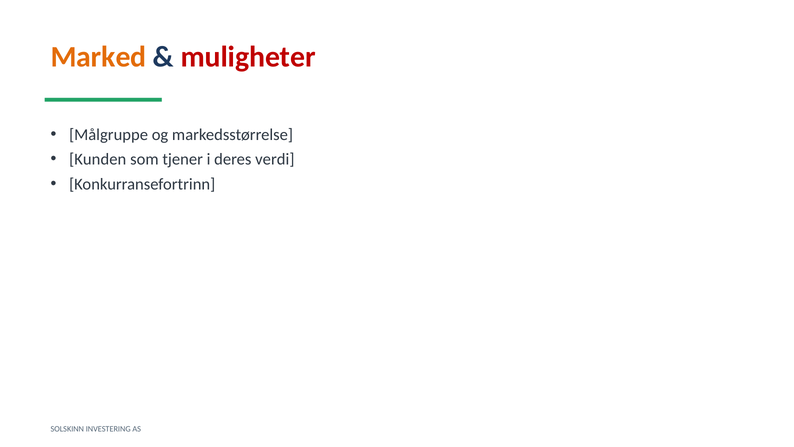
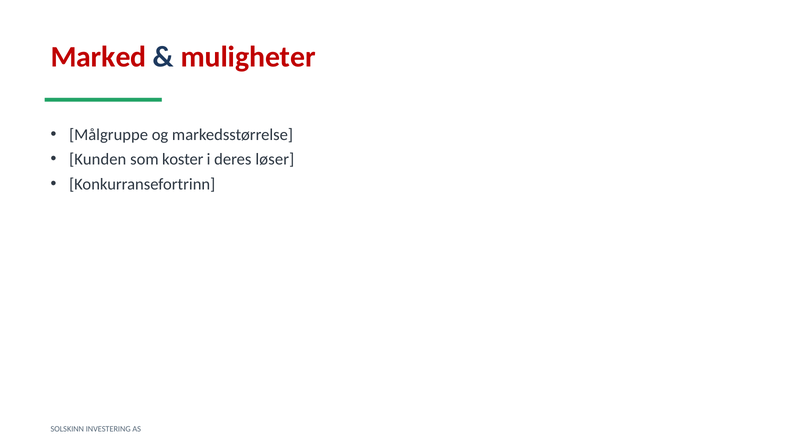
Marked colour: orange -> red (98, 57)
tjener: tjener -> koster (183, 159)
verdi: verdi -> løser (275, 159)
